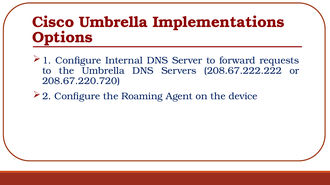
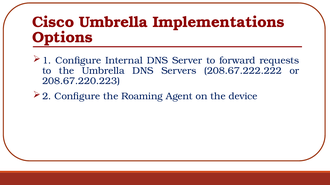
208.67.220.720: 208.67.220.720 -> 208.67.220.223 (81, 81)
